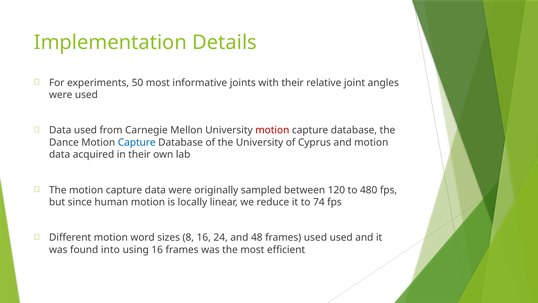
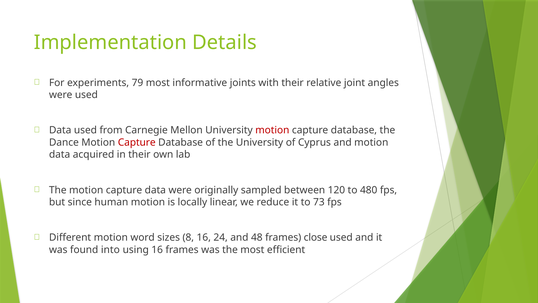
50: 50 -> 79 (137, 83)
Capture colour: blue -> red (137, 142)
74: 74 -> 73 (319, 202)
frames used: used -> close (316, 237)
